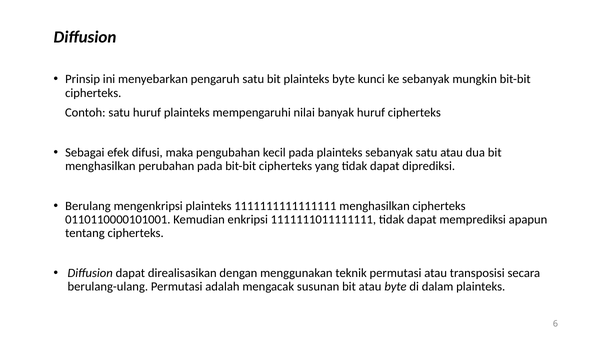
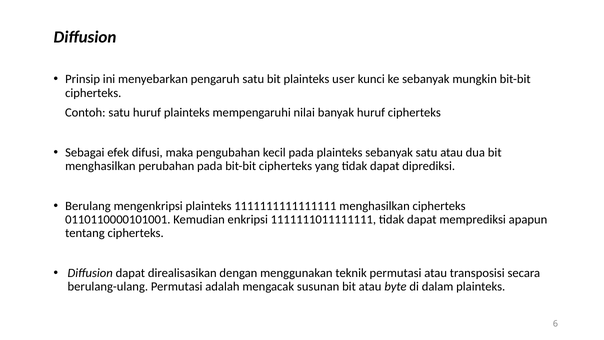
plainteks byte: byte -> user (344, 79)
